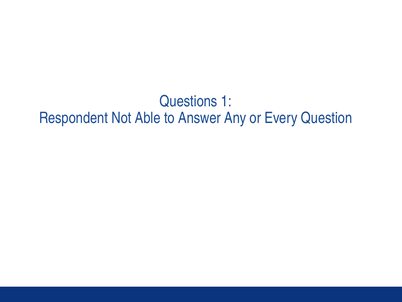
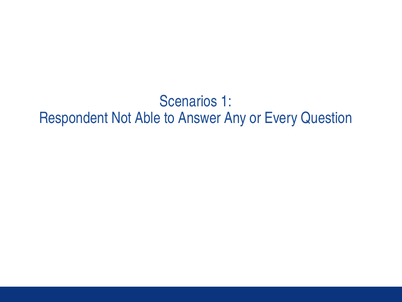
Questions: Questions -> Scenarios (188, 101)
